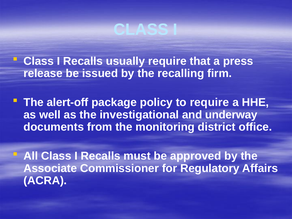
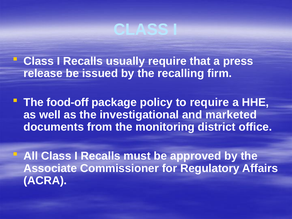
alert-off: alert-off -> food-off (68, 102)
underway: underway -> marketed (231, 115)
